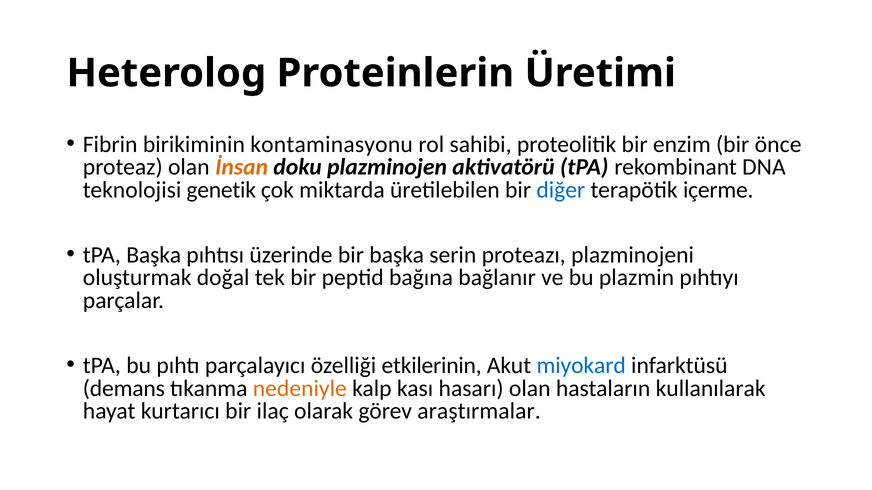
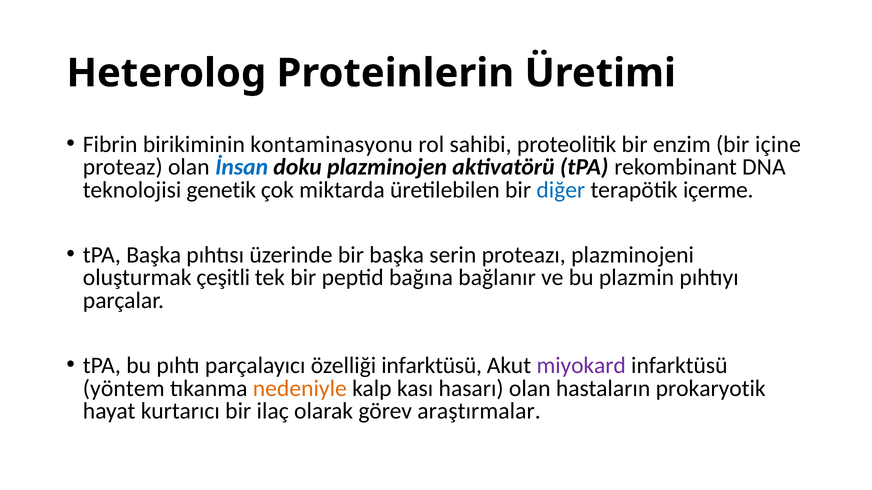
önce: önce -> içine (778, 144)
İnsan colour: orange -> blue (242, 167)
doğal: doğal -> çeşitli (223, 278)
özelliği etkilerinin: etkilerinin -> infarktüsü (432, 366)
miyokard colour: blue -> purple (581, 366)
demans: demans -> yöntem (124, 389)
kullanılarak: kullanılarak -> prokaryotik (711, 389)
